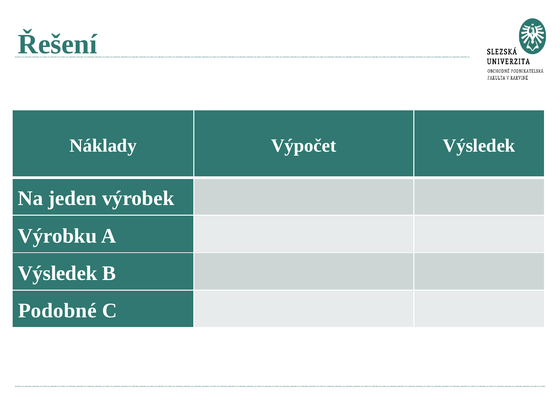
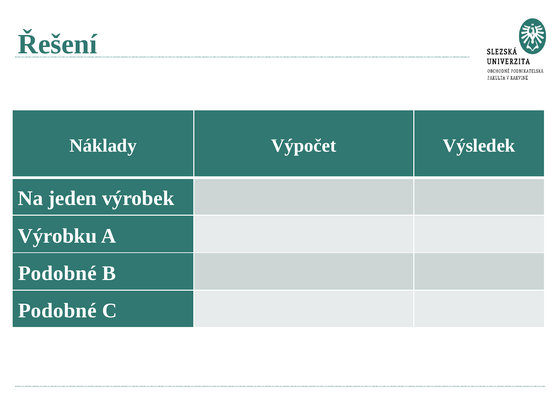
Výsledek: Výsledek -> Podobné (57, 273)
